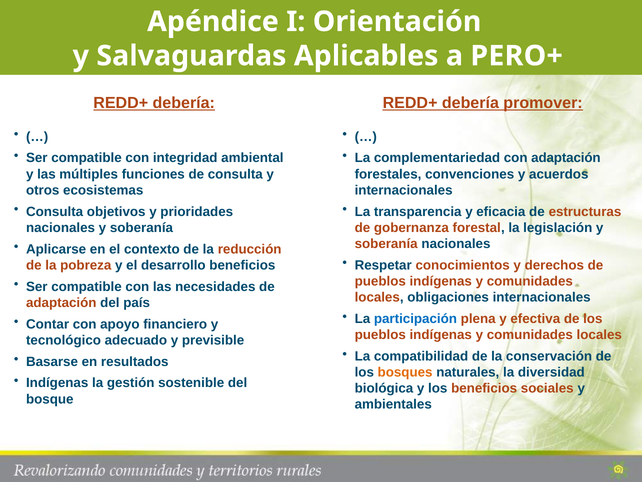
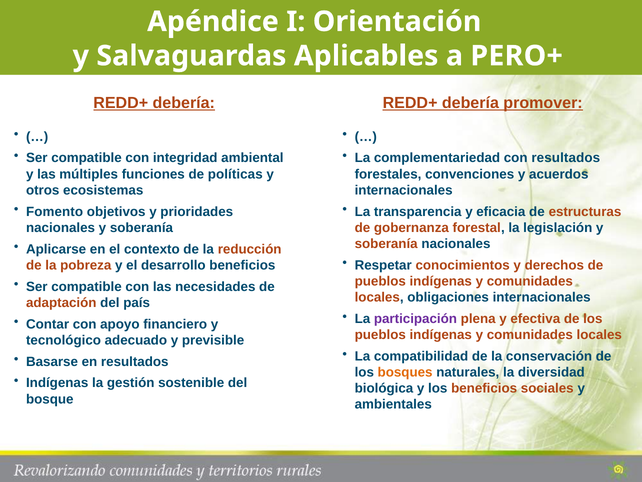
con adaptación: adaptación -> resultados (566, 158)
de consulta: consulta -> políticas (235, 174)
Consulta: Consulta -> Fomento (55, 211)
participación colour: blue -> purple (415, 318)
